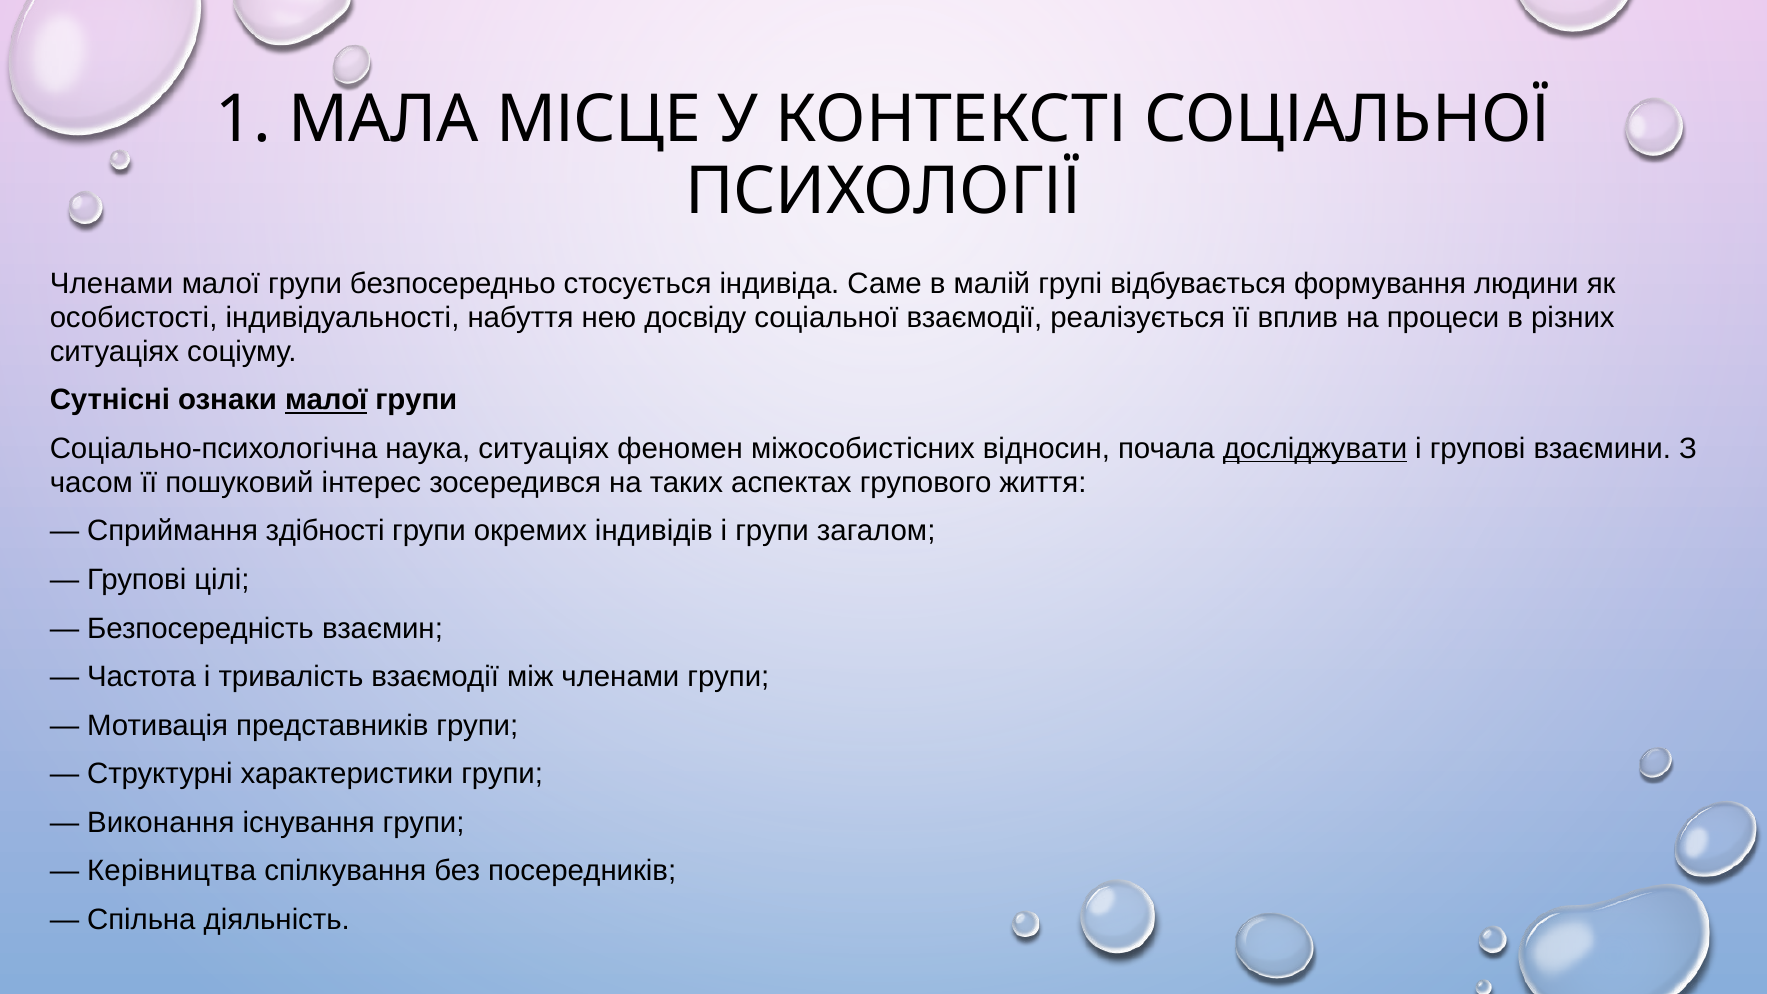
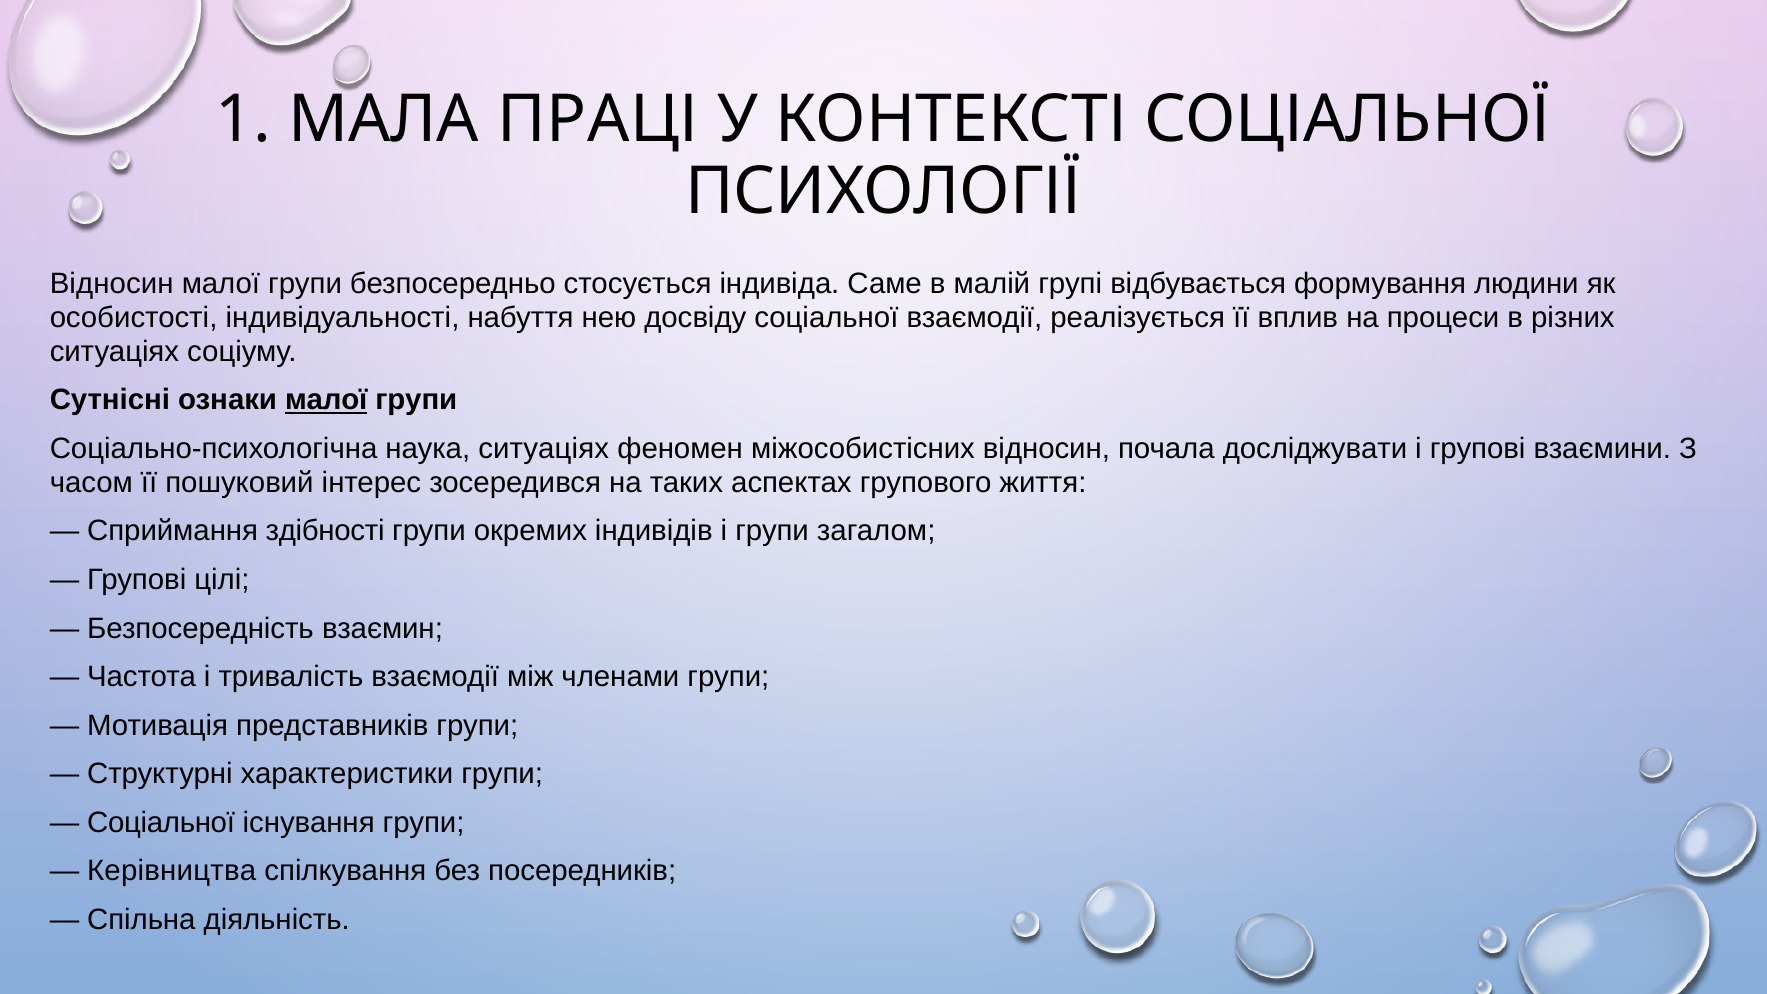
МІСЦЕ: МІСЦЕ -> ПРАЦІ (598, 120)
Членами: Членами -> Відносин (112, 284)
досліджувати underline: present -> none (1315, 449)
Виконання: Виконання -> Соціальної (161, 823)
